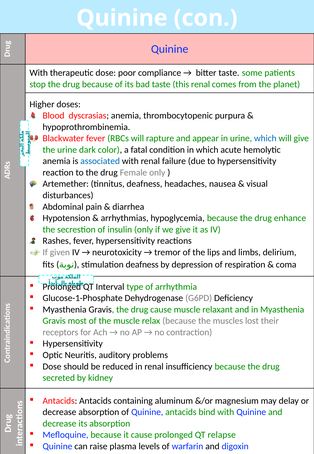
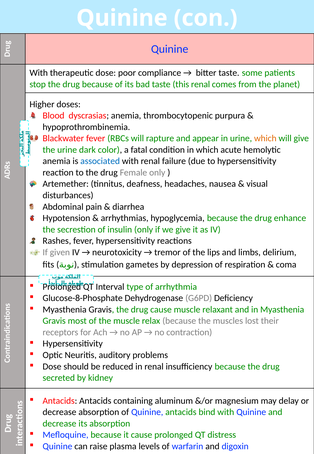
which colour: blue -> orange (265, 138)
stimulation deafness: deafness -> gametes (142, 264)
Glucose-1-Phosphate: Glucose-1-Phosphate -> Glucose-8-Phosphate (83, 298)
relapse: relapse -> distress (222, 434)
